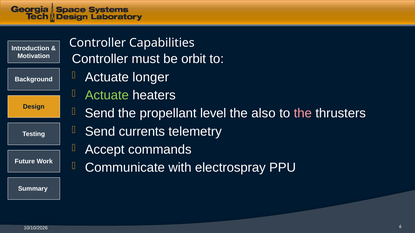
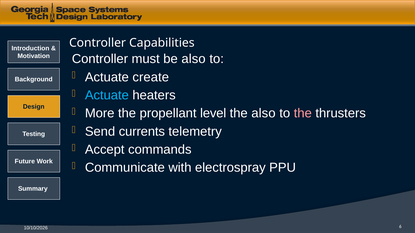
be orbit: orbit -> also (194, 59)
longer: longer -> create (151, 77)
Actuate colour: light green -> light blue (107, 95)
Send: Send -> More (100, 114)
